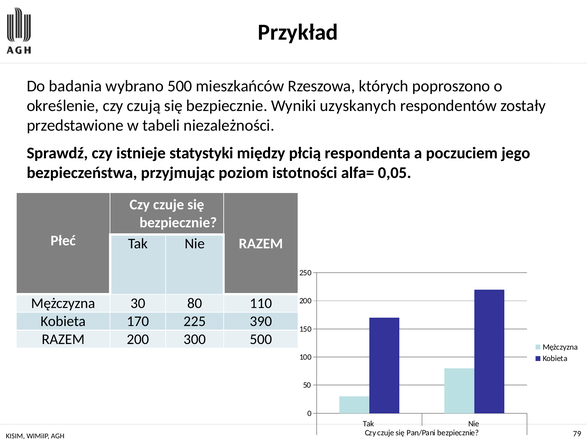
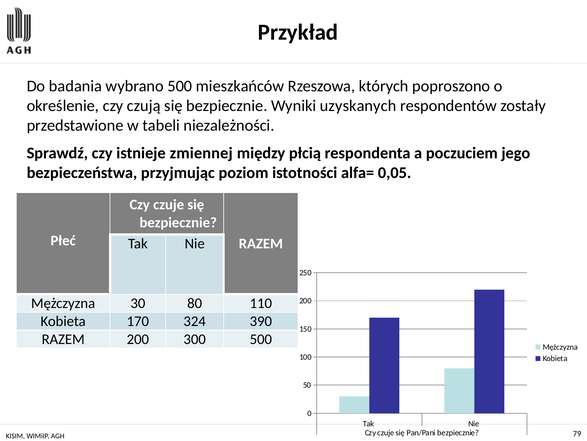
statystyki: statystyki -> zmiennej (201, 153)
225: 225 -> 324 (195, 321)
